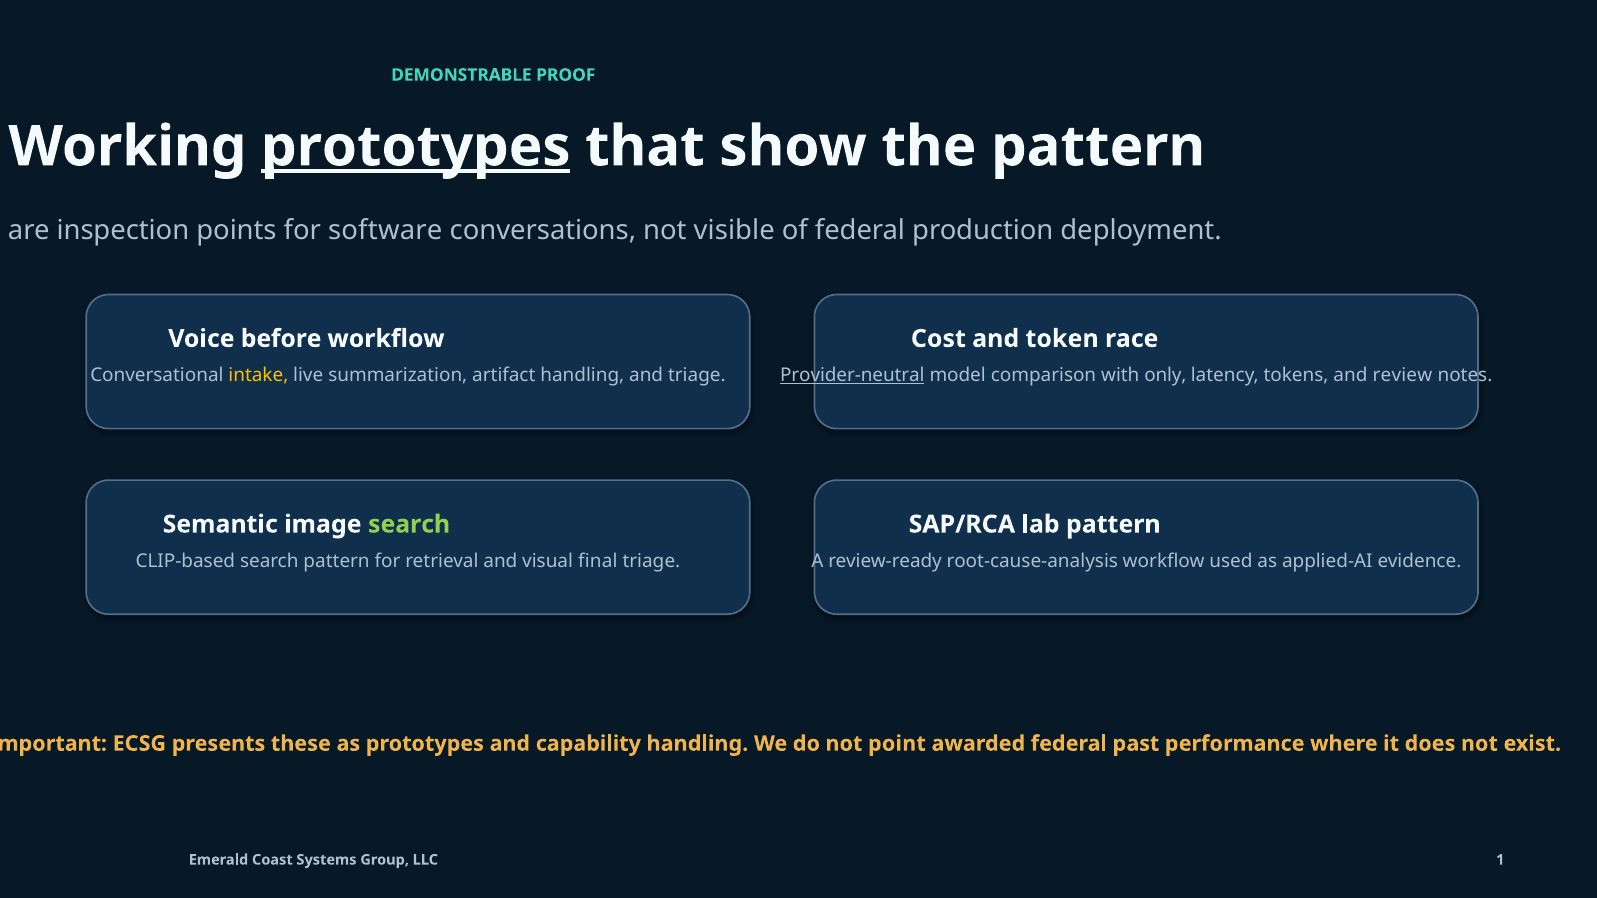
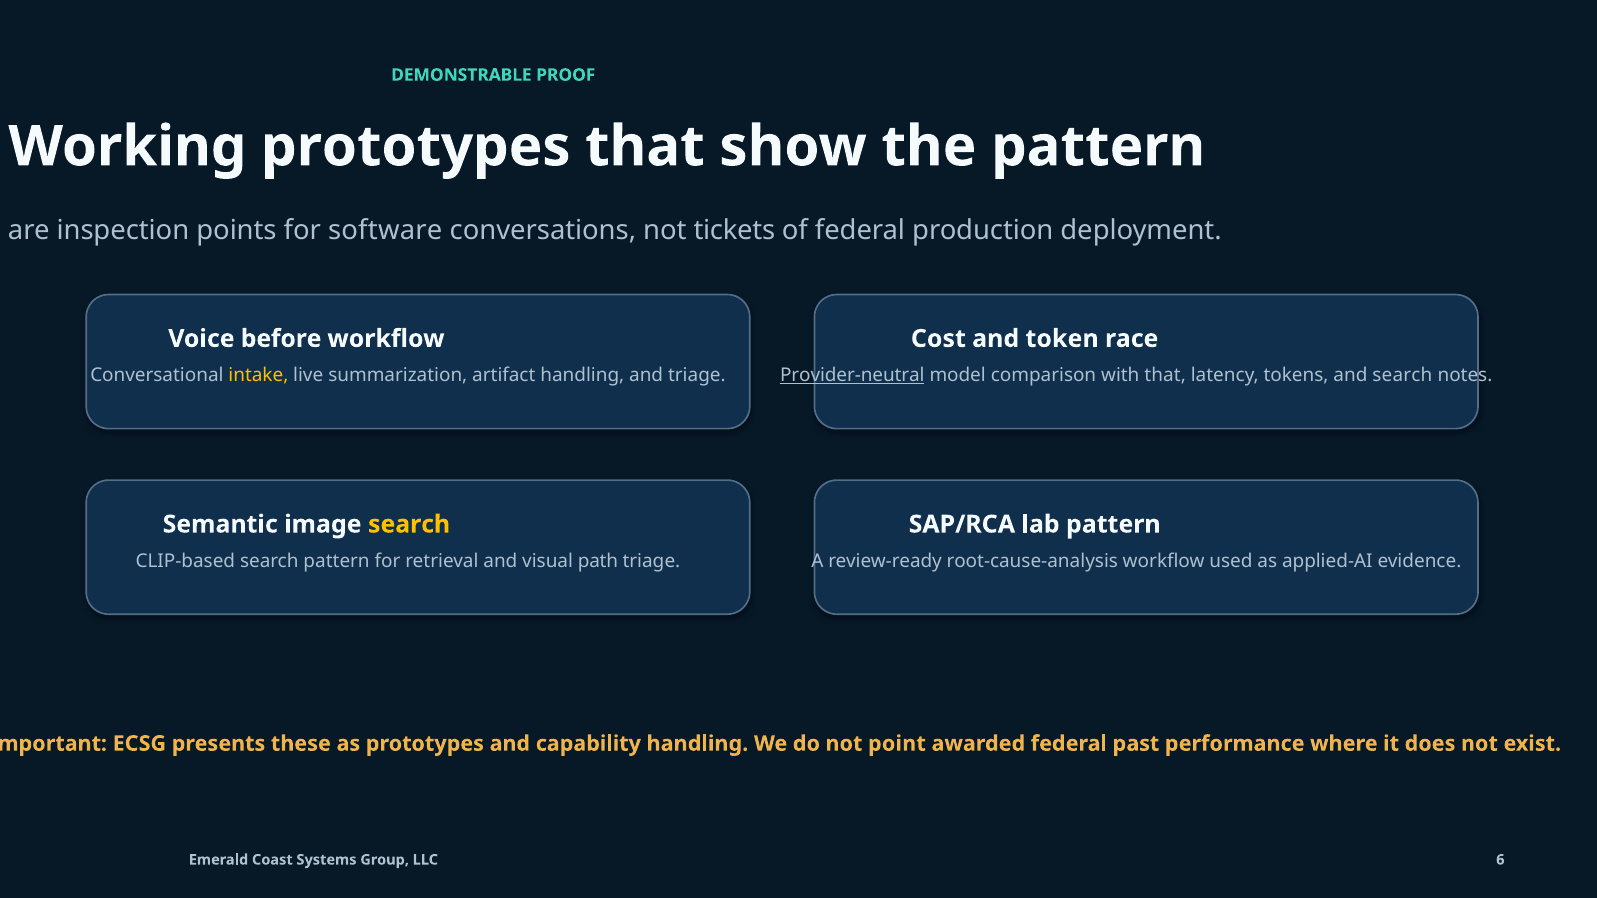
prototypes underline: present -> none (416, 147)
visible: visible -> tickets (734, 230)
with only: only -> that (1165, 375)
and review: review -> search (1402, 375)
search colour: light green -> yellow (409, 524)
final: final -> path (598, 561)
1: 1 -> 6 (1500, 860)
